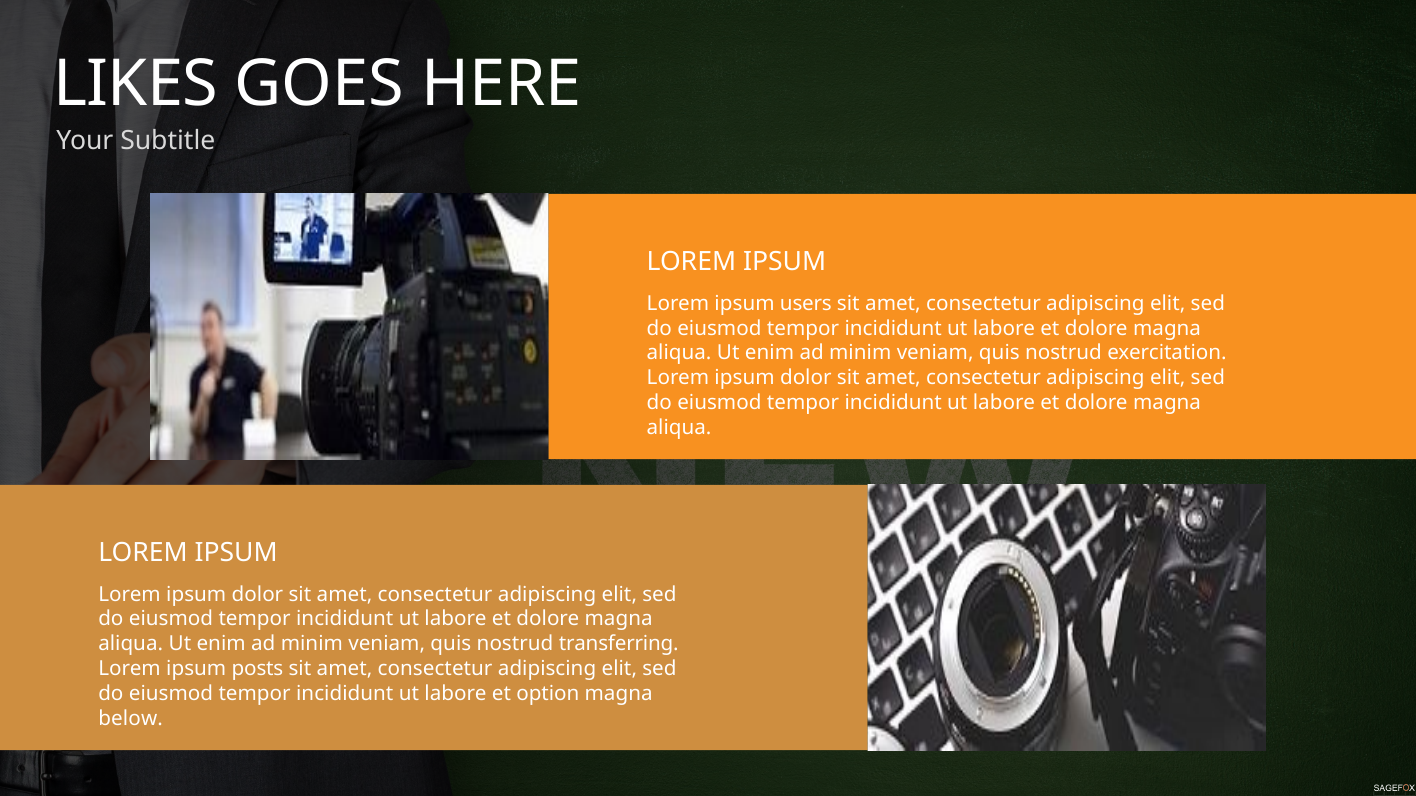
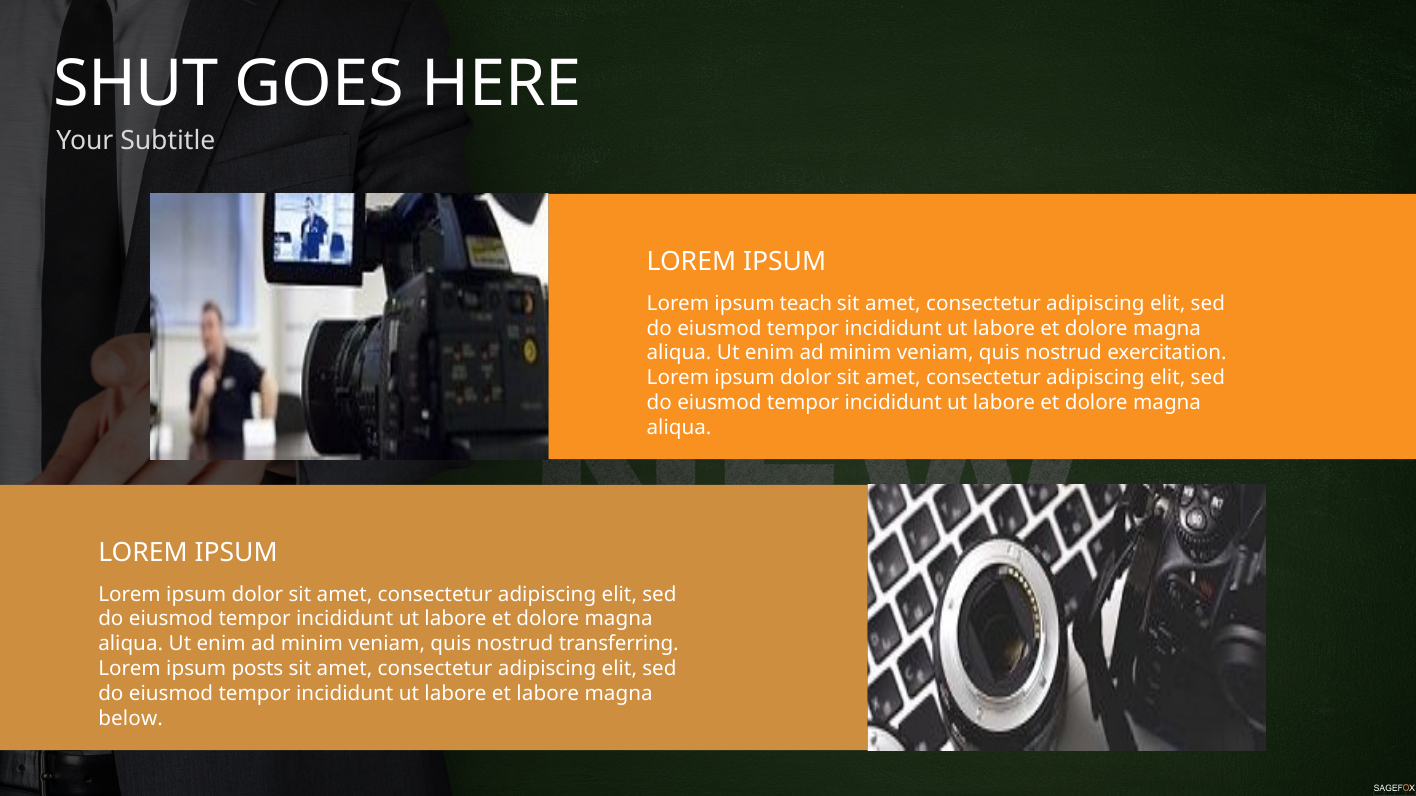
LIKES: LIKES -> SHUT (136, 84)
users: users -> teach (806, 304)
et option: option -> labore (548, 694)
